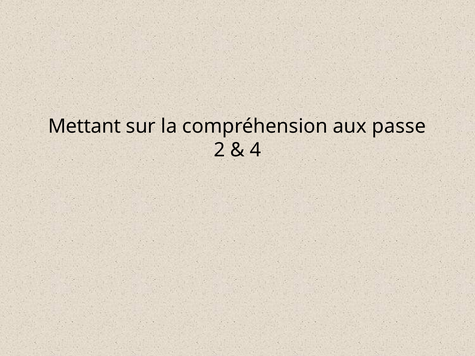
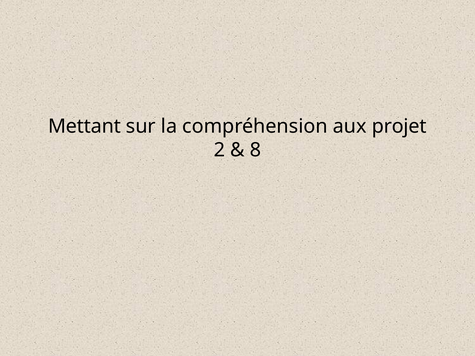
passe: passe -> projet (399, 126)
4: 4 -> 8 (256, 150)
